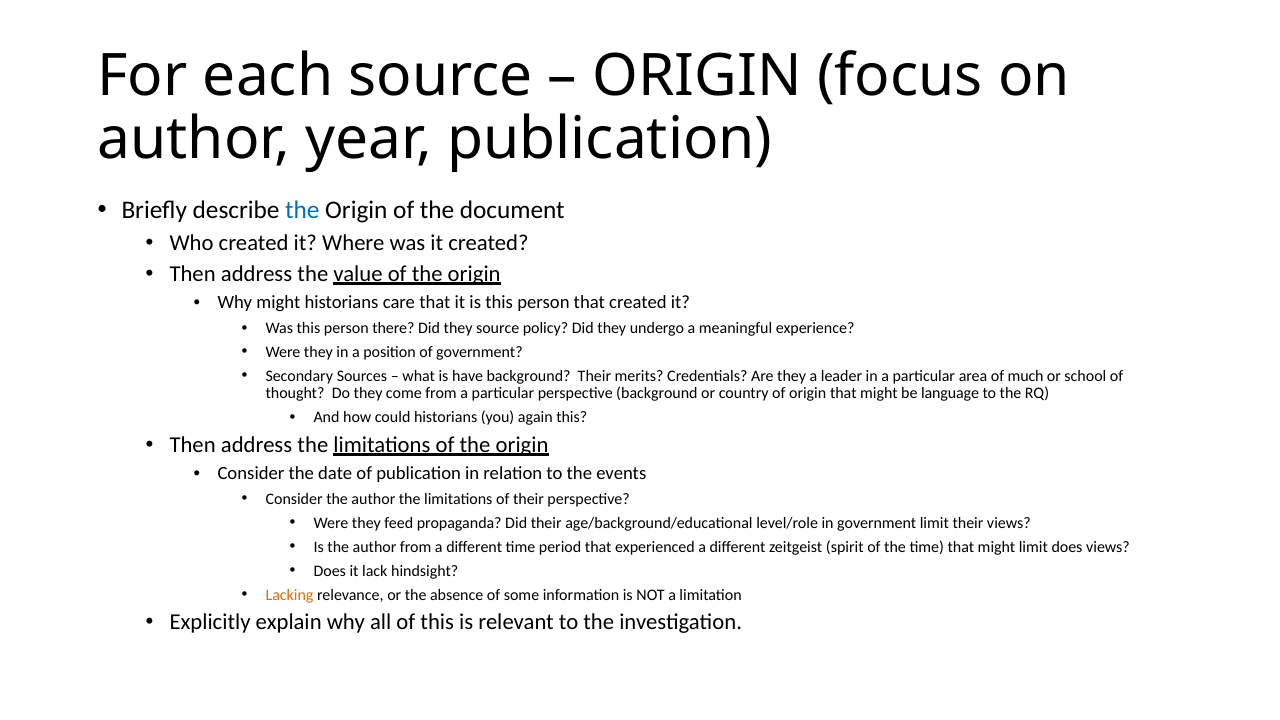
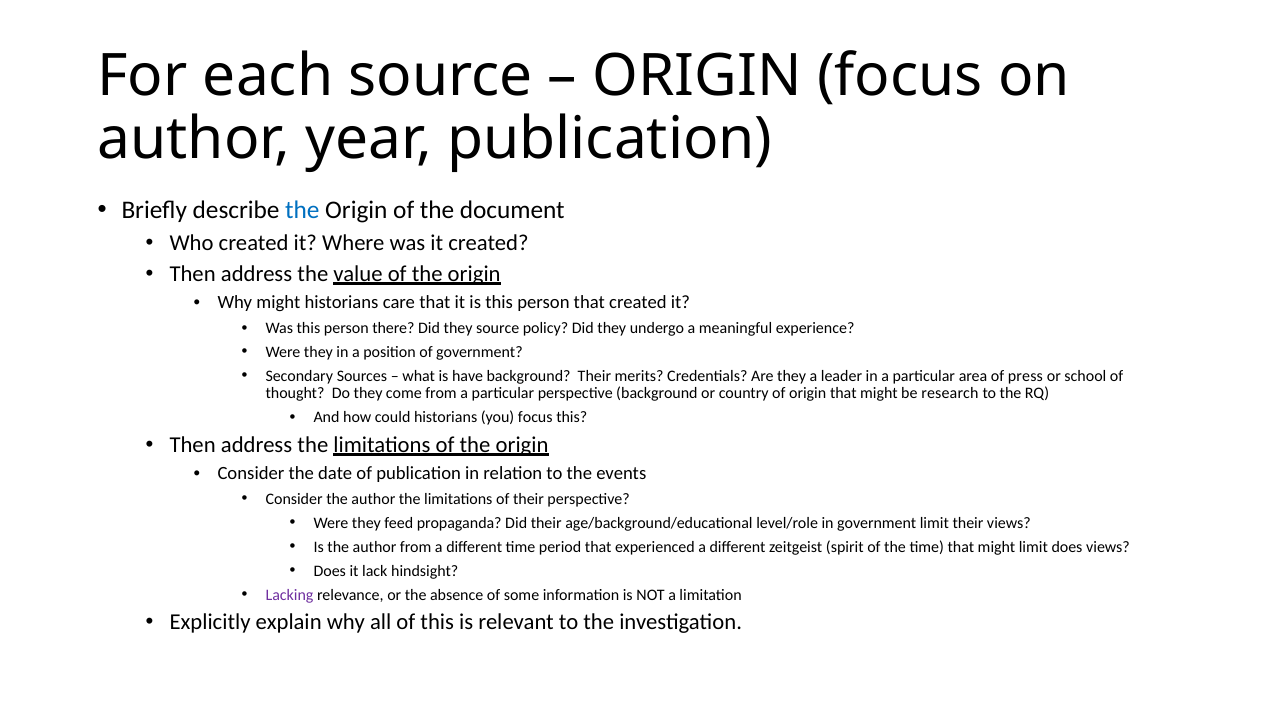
much: much -> press (1025, 376)
language: language -> research (950, 393)
you again: again -> focus (535, 417)
Lacking colour: orange -> purple (290, 595)
